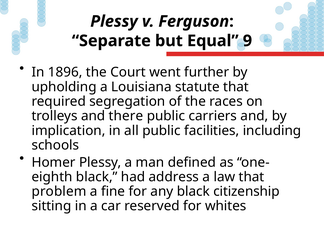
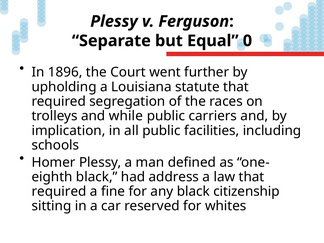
9: 9 -> 0 (247, 41)
there: there -> while (126, 116)
problem: problem -> required (59, 191)
